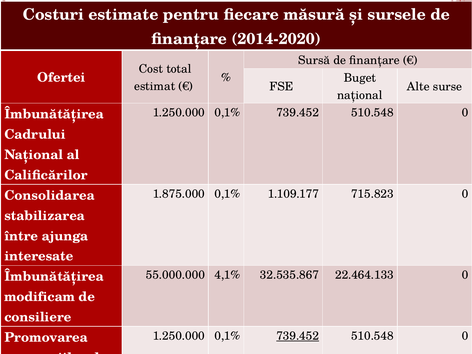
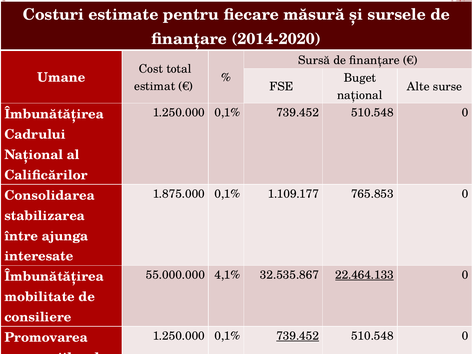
Ofertei: Ofertei -> Umane (61, 78)
715.823: 715.823 -> 765.853 (372, 194)
22.464.133 underline: none -> present (365, 275)
modificam: modificam -> mobilitate (40, 297)
